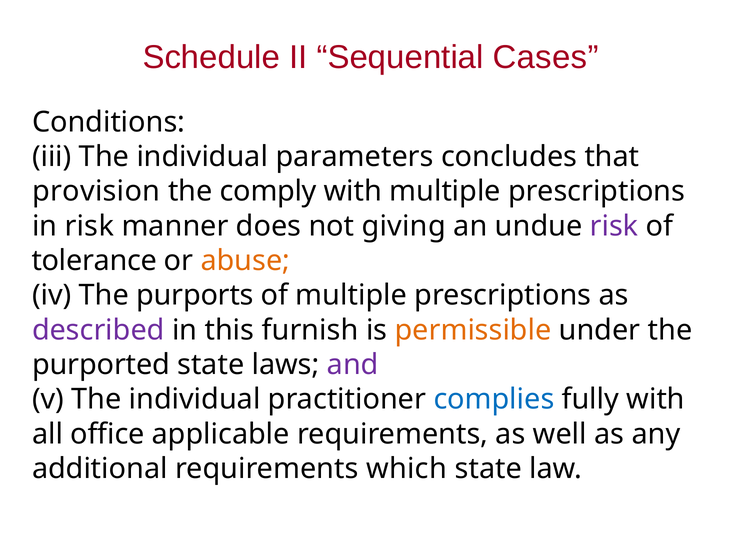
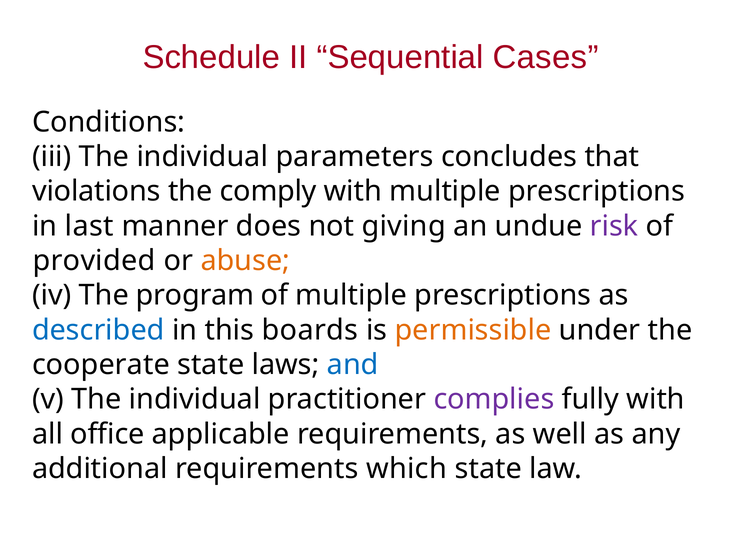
provision: provision -> violations (96, 191)
in risk: risk -> last (89, 226)
tolerance: tolerance -> provided (94, 260)
purports: purports -> program (195, 295)
described colour: purple -> blue (98, 330)
furnish: furnish -> boards (310, 330)
purported: purported -> cooperate (101, 364)
and colour: purple -> blue (353, 364)
complies colour: blue -> purple (494, 399)
